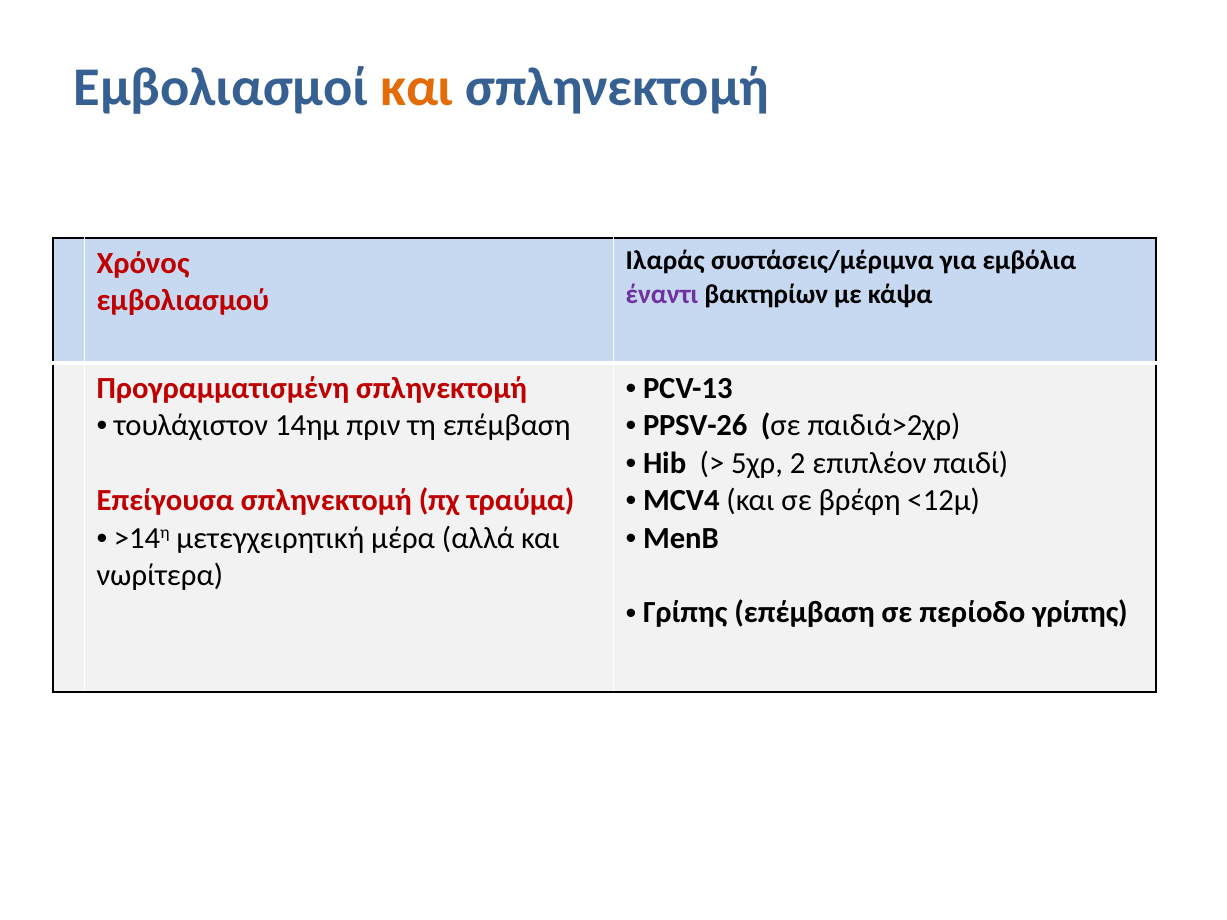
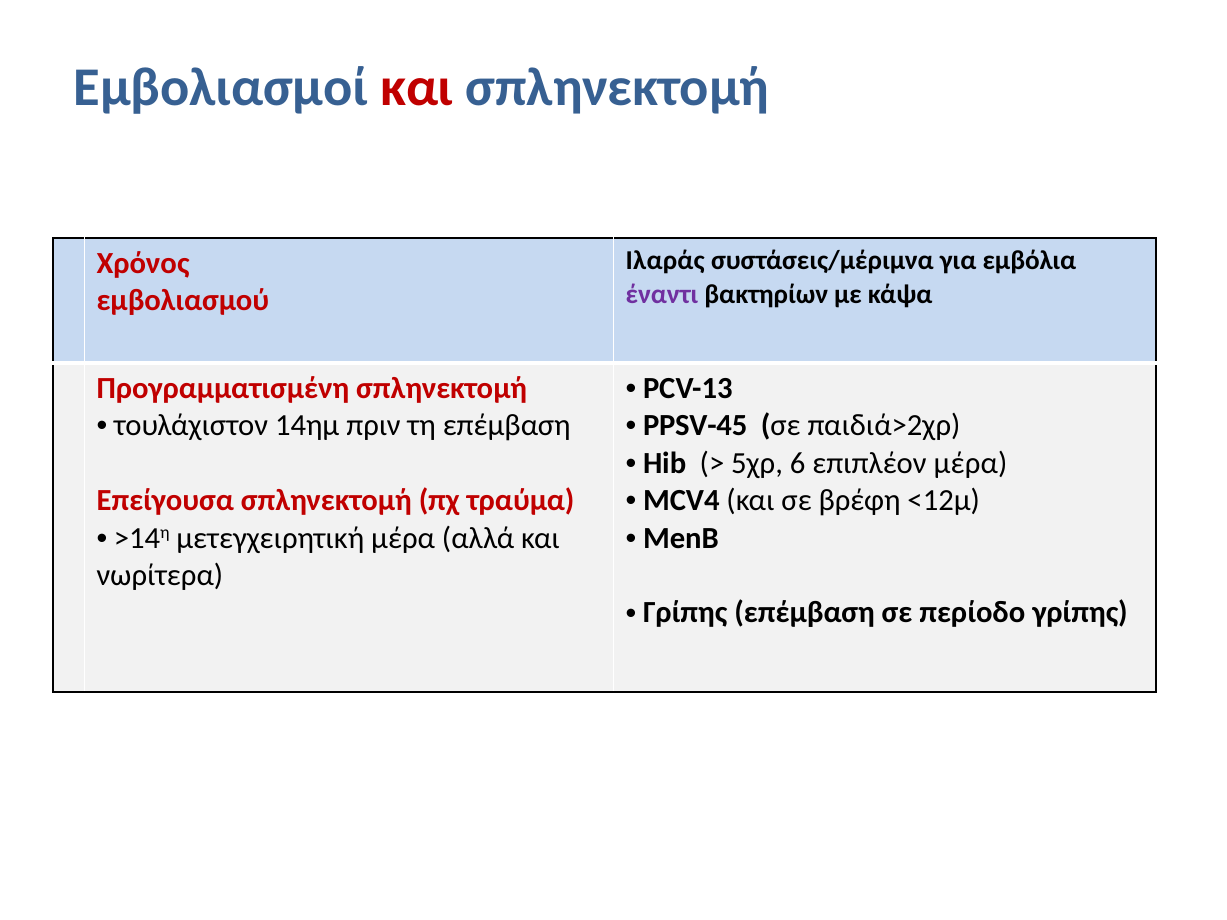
και colour: orange -> red (417, 87)
PPSV-26: PPSV-26 -> PPSV-45 (695, 426)
2: 2 -> 6 (798, 463)
επιπλέον παιδί: παιδί -> μέρα (971, 463)
